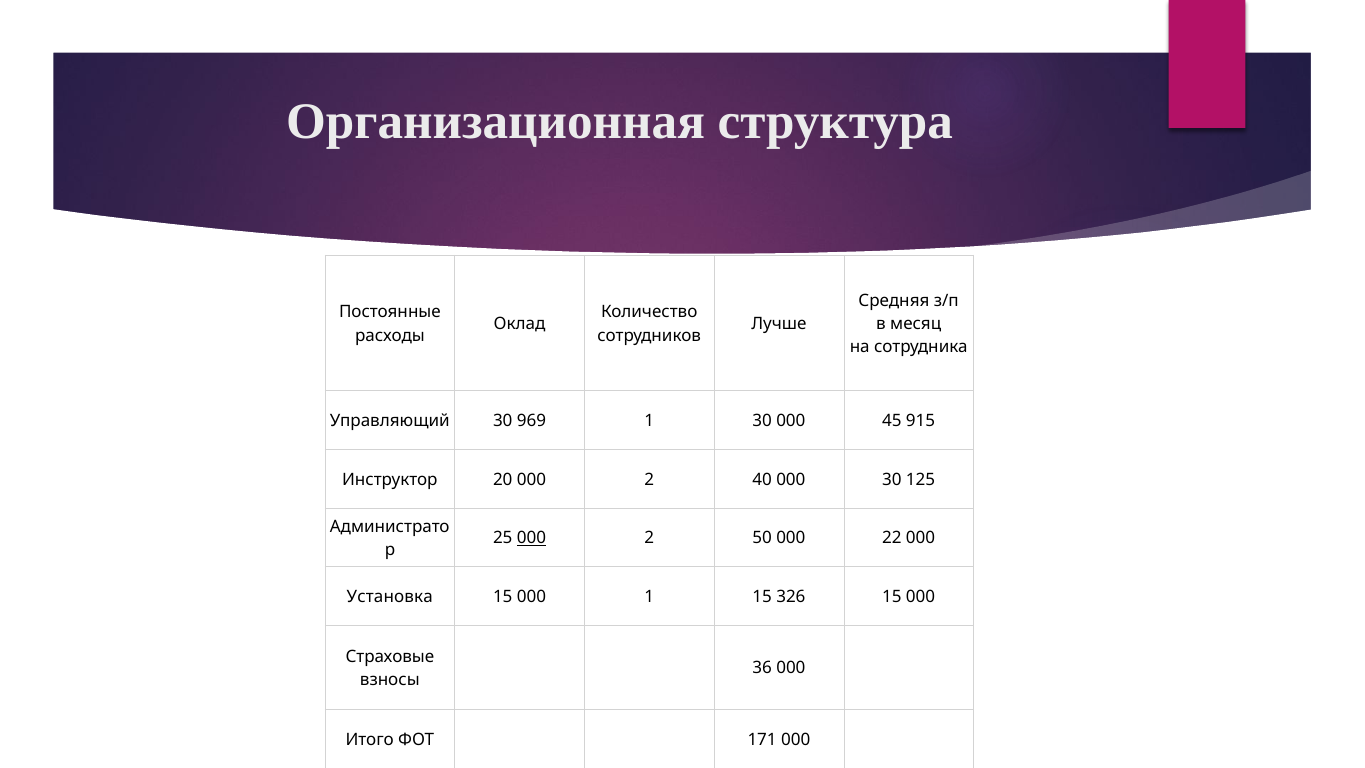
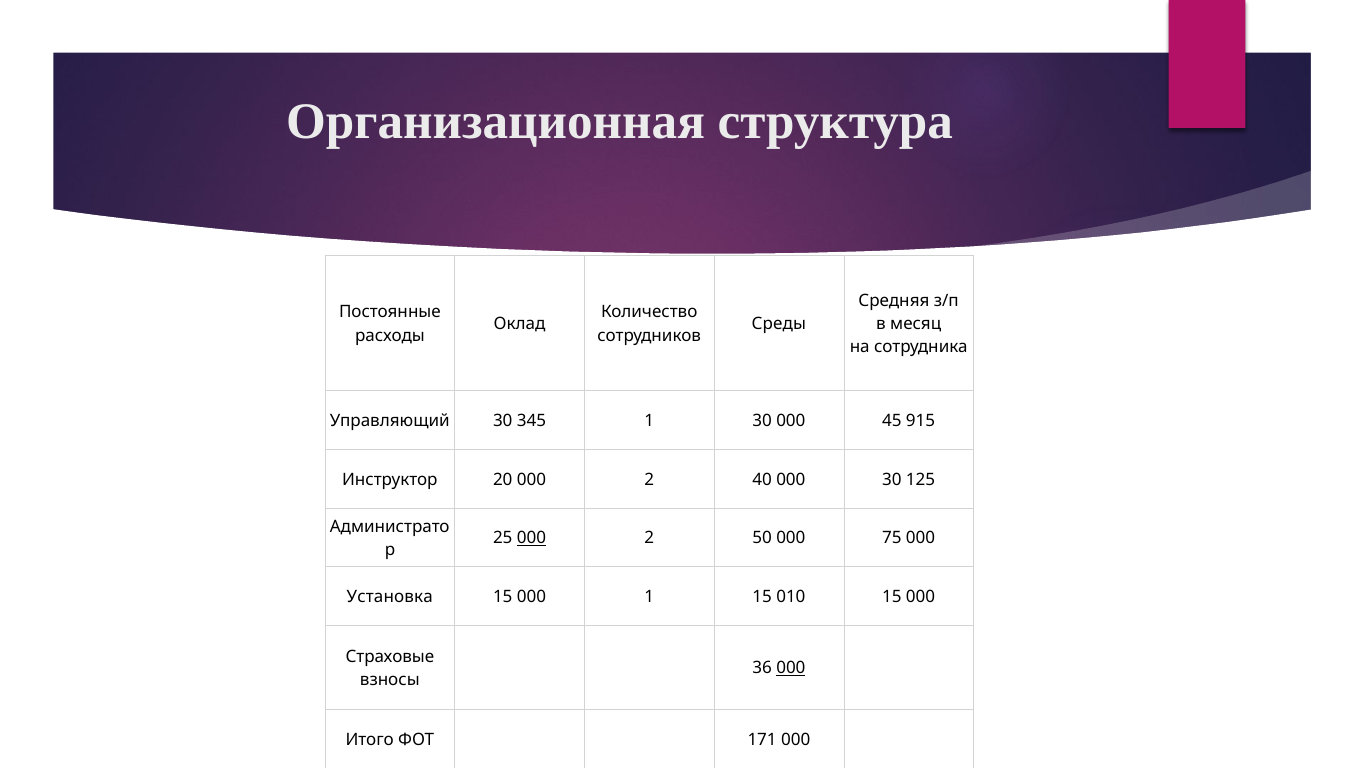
Лучше: Лучше -> Среды (779, 324)
969: 969 -> 345 (531, 421)
22: 22 -> 75 (892, 538)
326: 326 -> 010 (791, 597)
000 underline: none -> present (791, 668)
